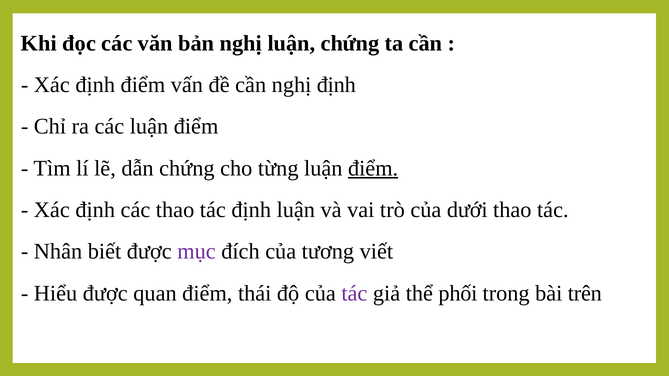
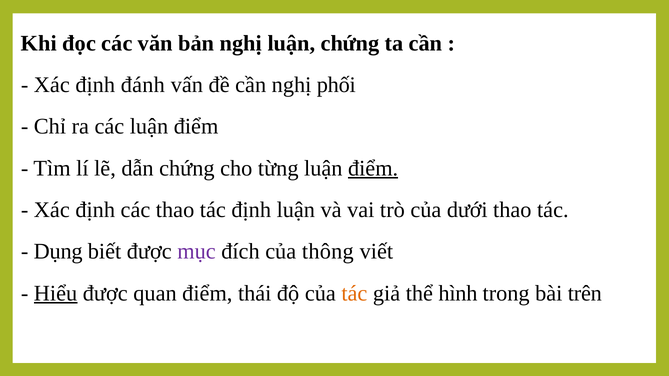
định điểm: điểm -> đánh (143, 85)
nghị định: định -> phối (336, 85)
Nhân: Nhân -> Dụng (58, 252)
tương: tương -> thông (328, 252)
Hiểu underline: none -> present (56, 293)
tác colour: purple -> orange (354, 293)
phối: phối -> hình (458, 293)
